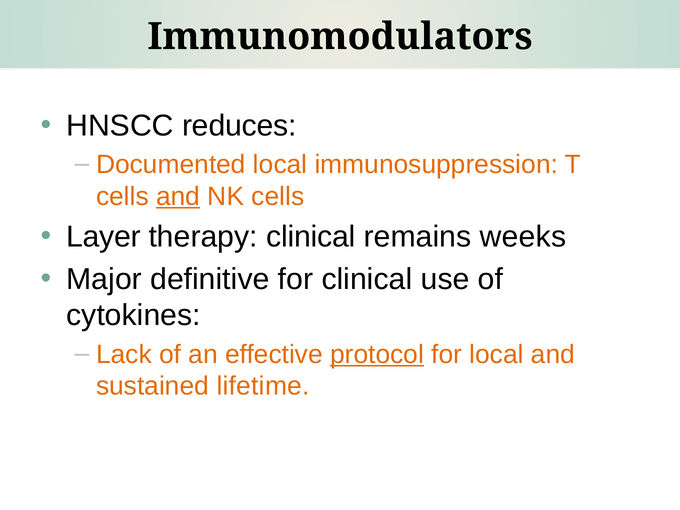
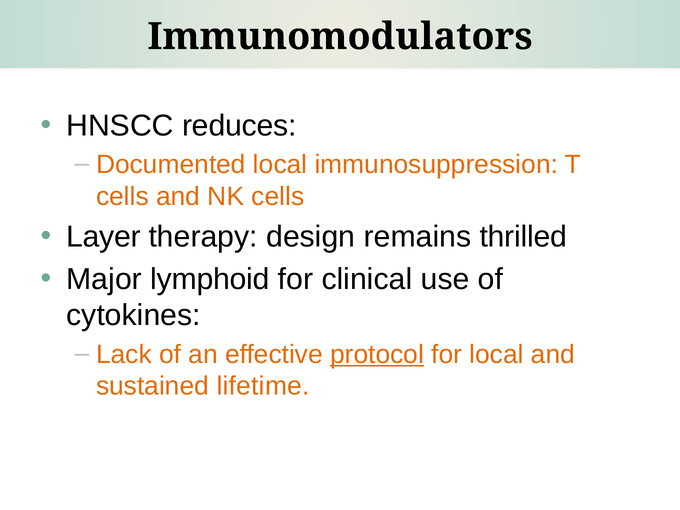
and underline: present -> none (178, 196)
therapy clinical: clinical -> design (311, 237)
weeks: weeks -> thrilled (523, 237)
definitive: definitive -> lymphoid (210, 279)
